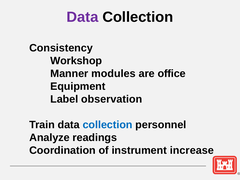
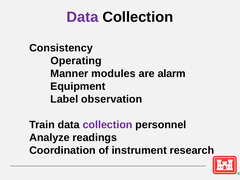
Workshop: Workshop -> Operating (76, 61)
office: office -> alarm (172, 74)
collection colour: blue -> purple (108, 125)
increase: increase -> research (192, 150)
